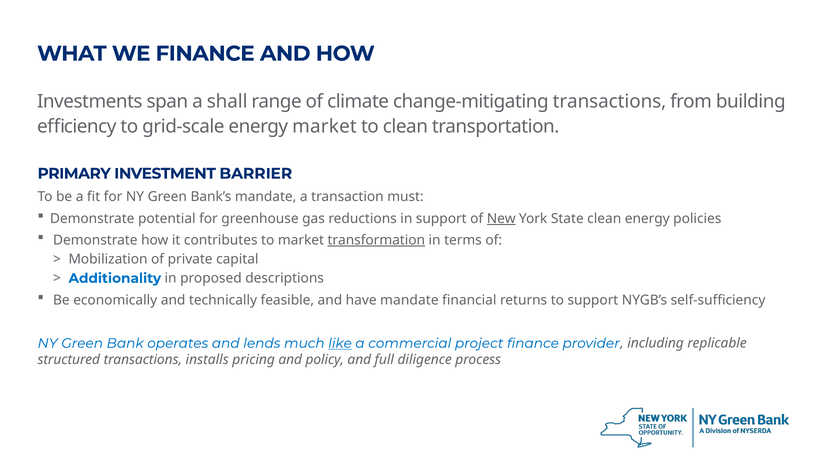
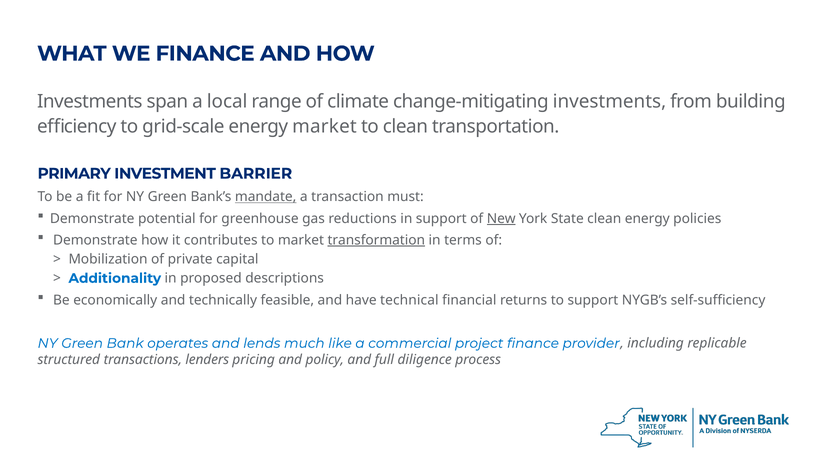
shall: shall -> local (227, 102)
change-mitigating transactions: transactions -> investments (609, 102)
mandate underline: none -> present (266, 197)
have mandate: mandate -> technical (409, 300)
like underline: present -> none (340, 343)
installs: installs -> lenders (207, 360)
